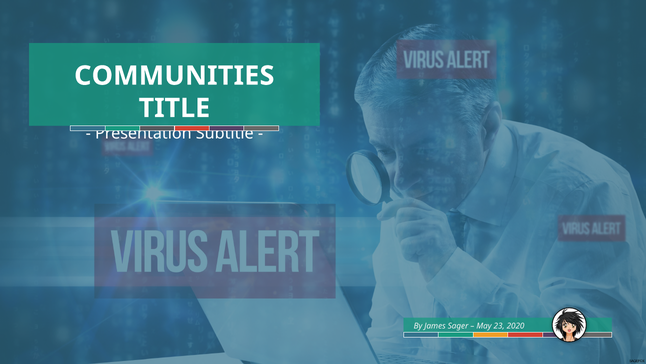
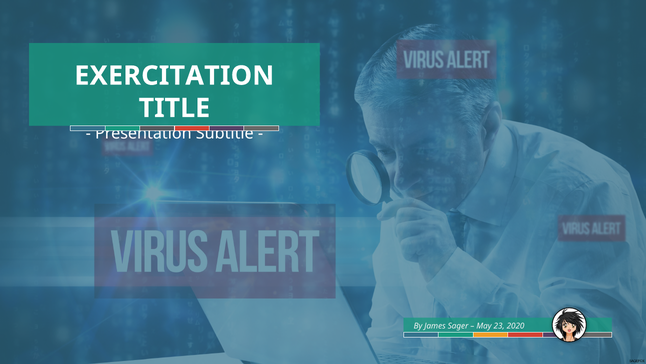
COMMUNITIES: COMMUNITIES -> EXERCITATION (174, 76)
